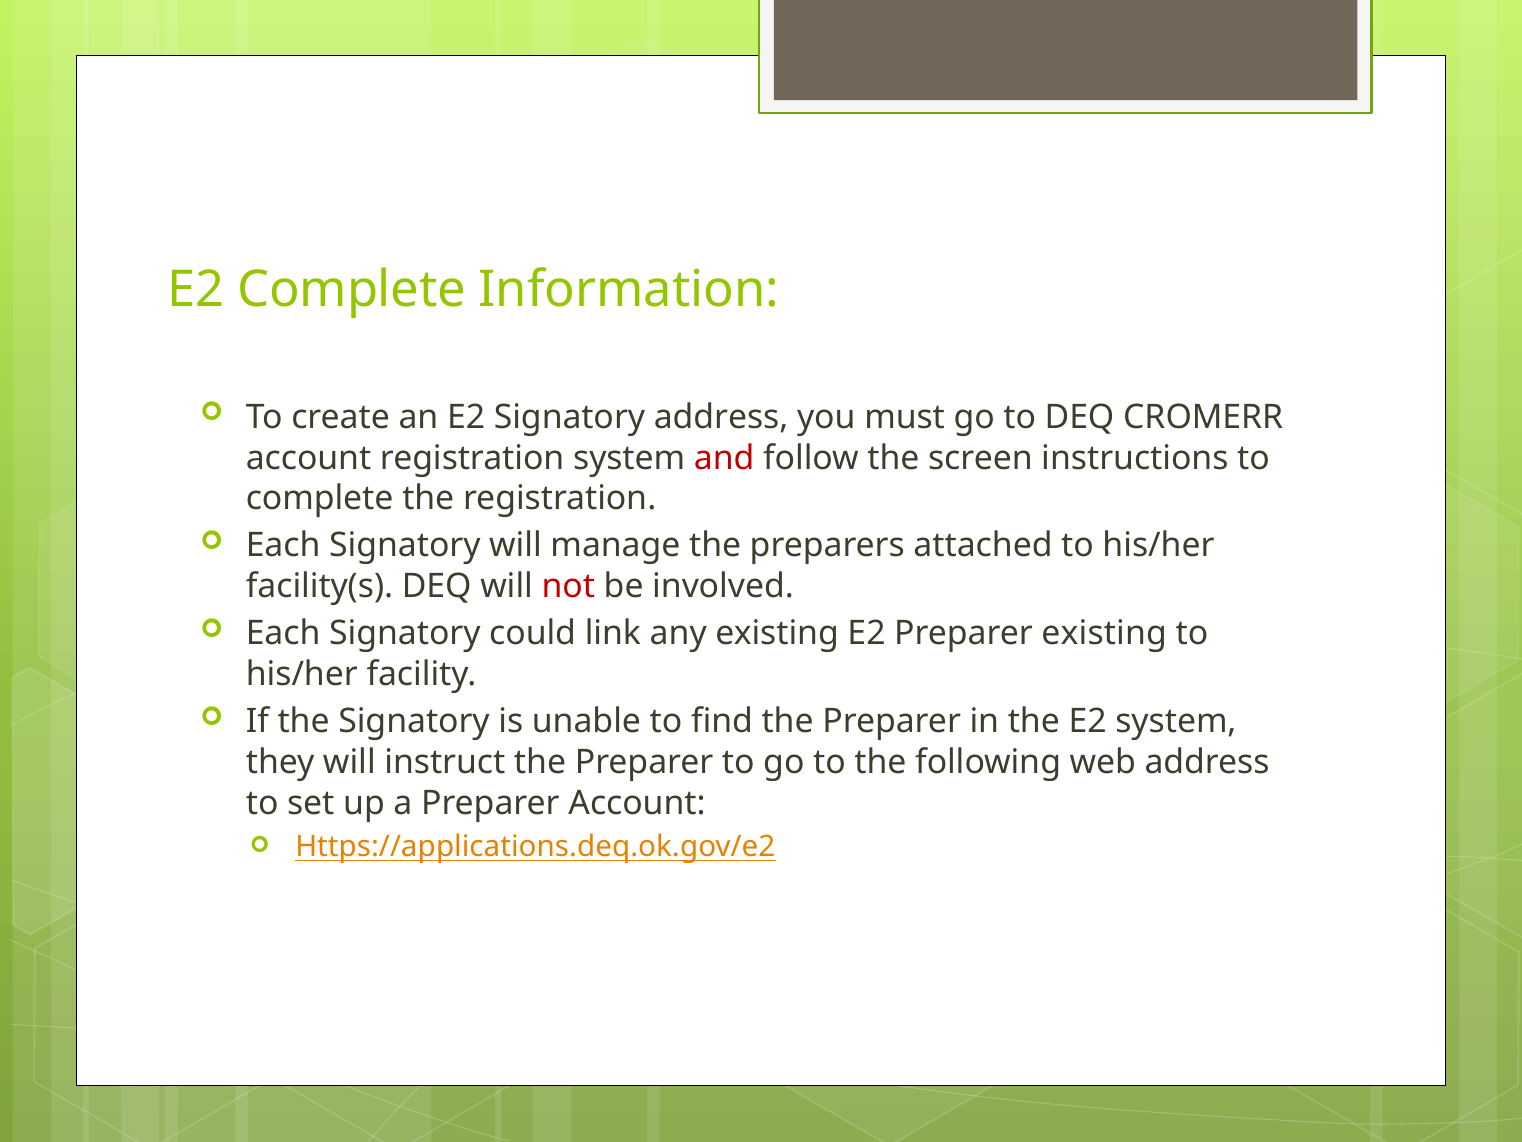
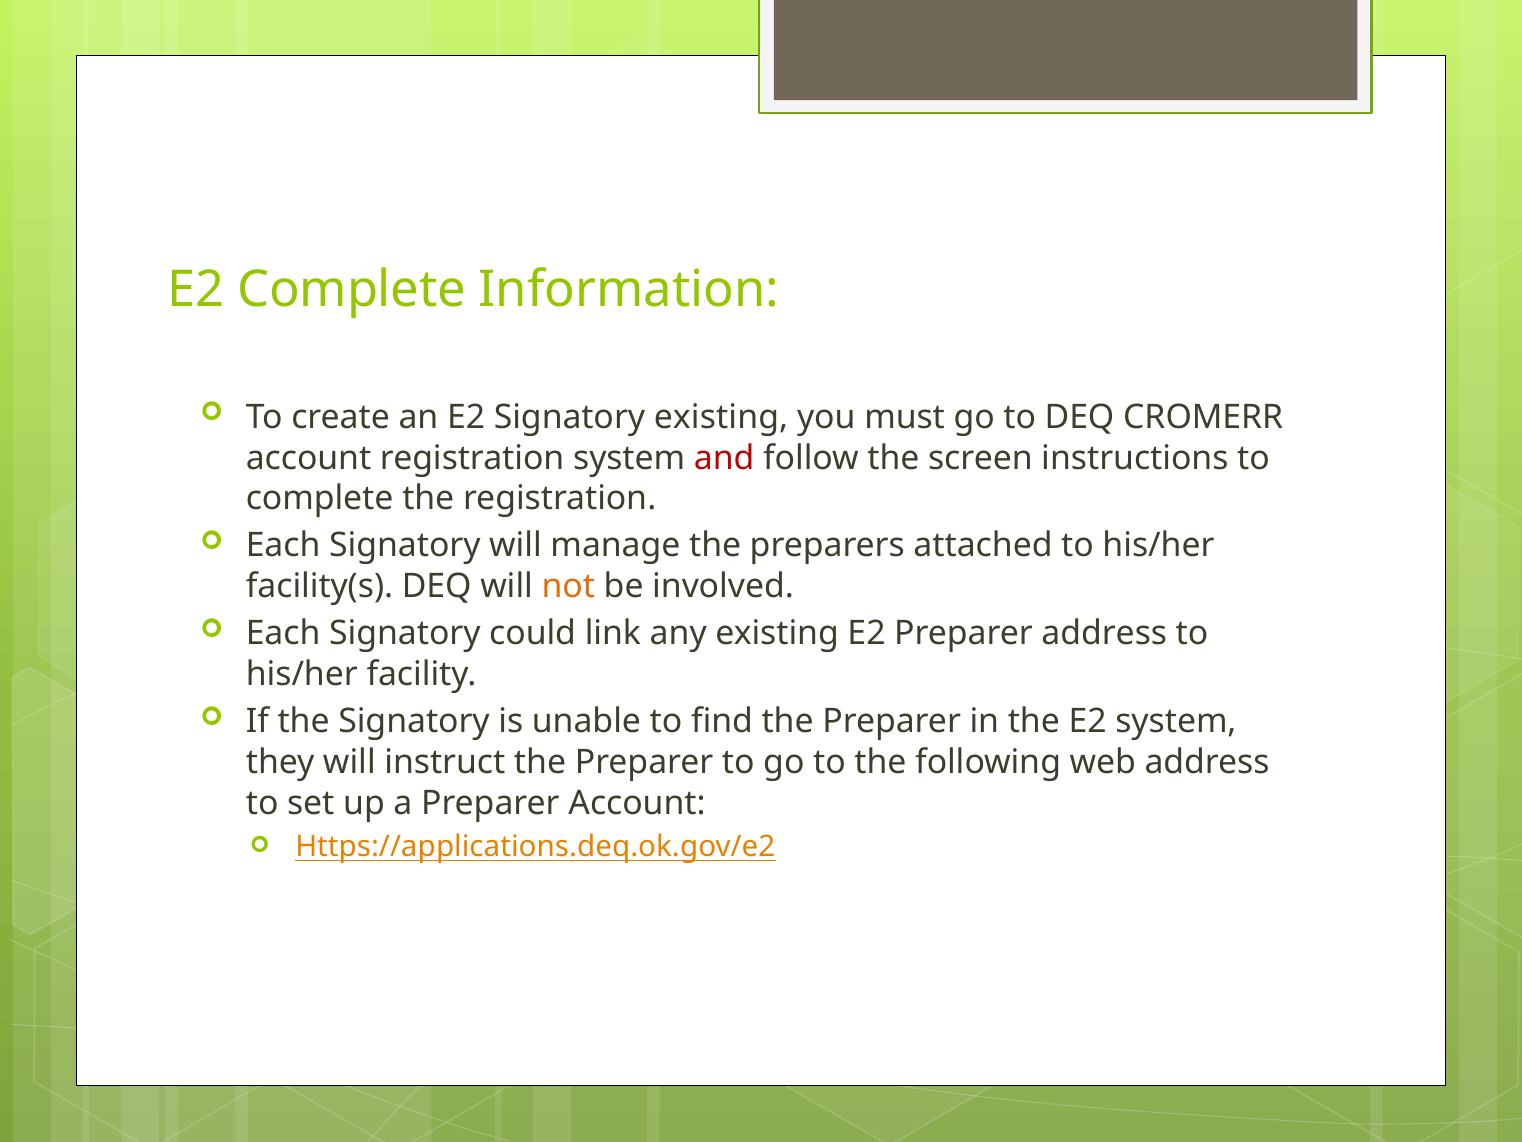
Signatory address: address -> existing (721, 417)
not colour: red -> orange (568, 586)
Preparer existing: existing -> address (1104, 633)
